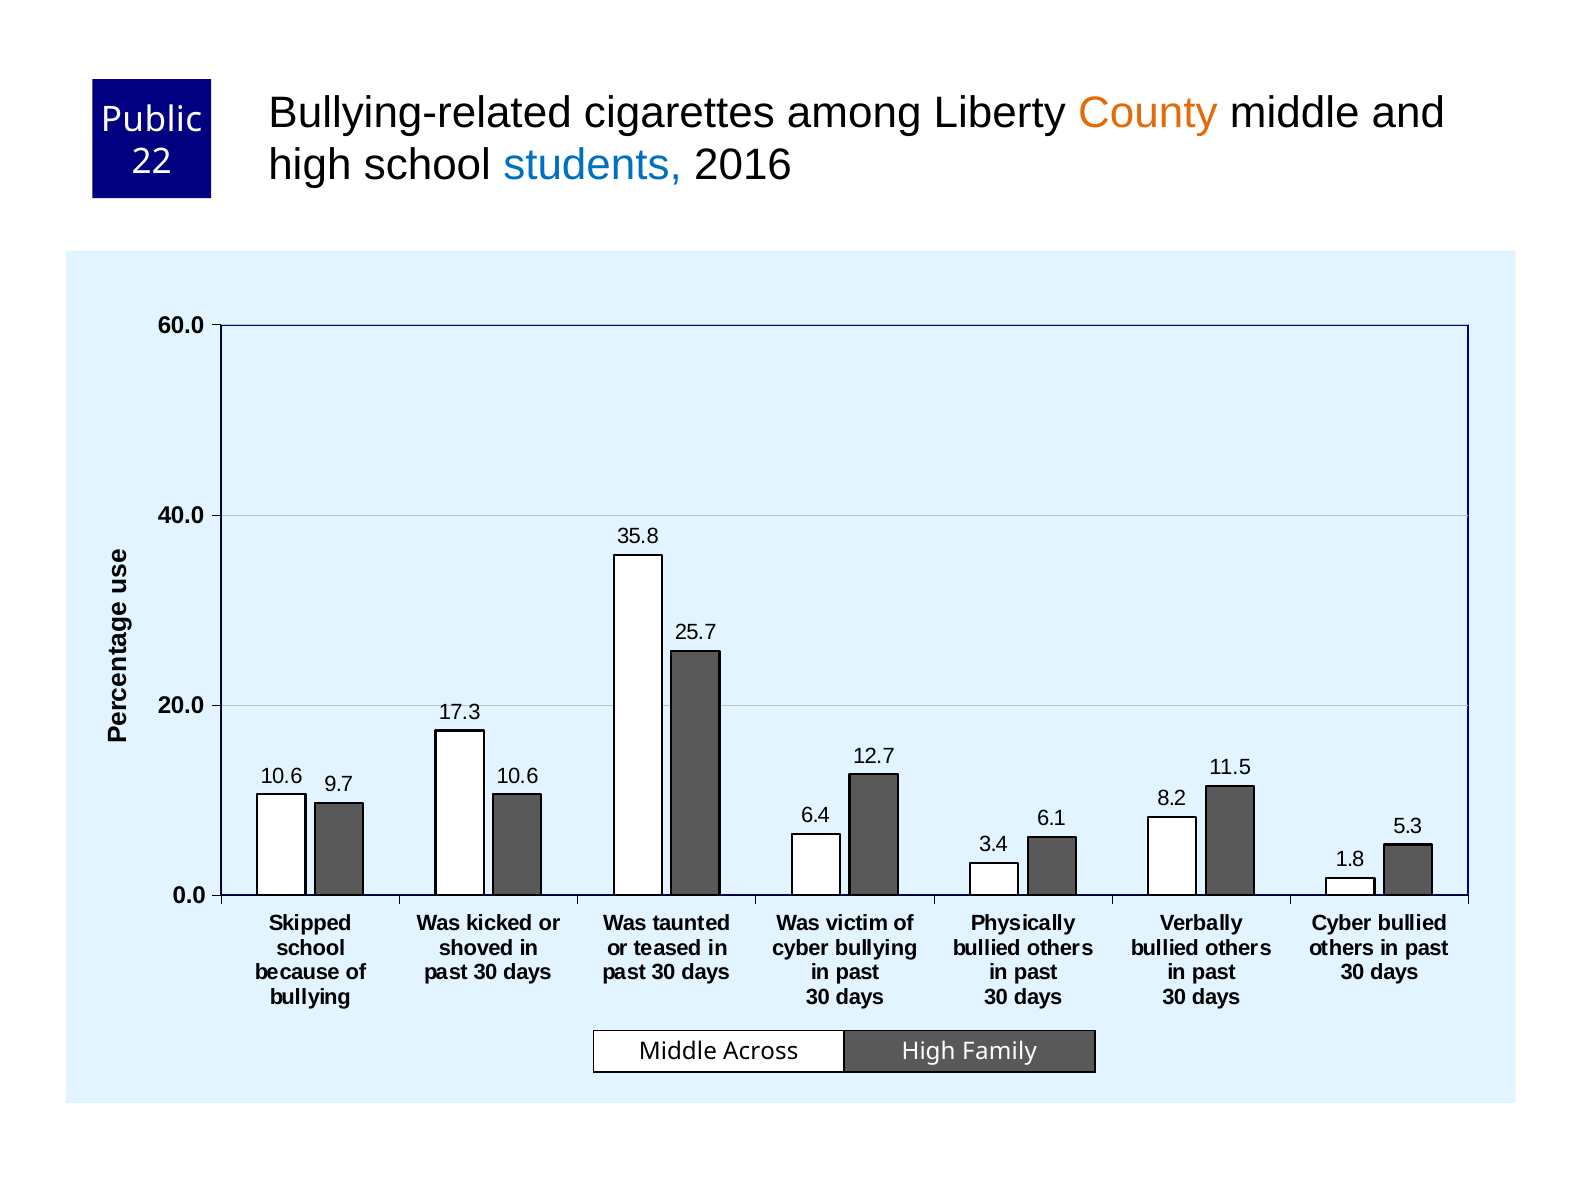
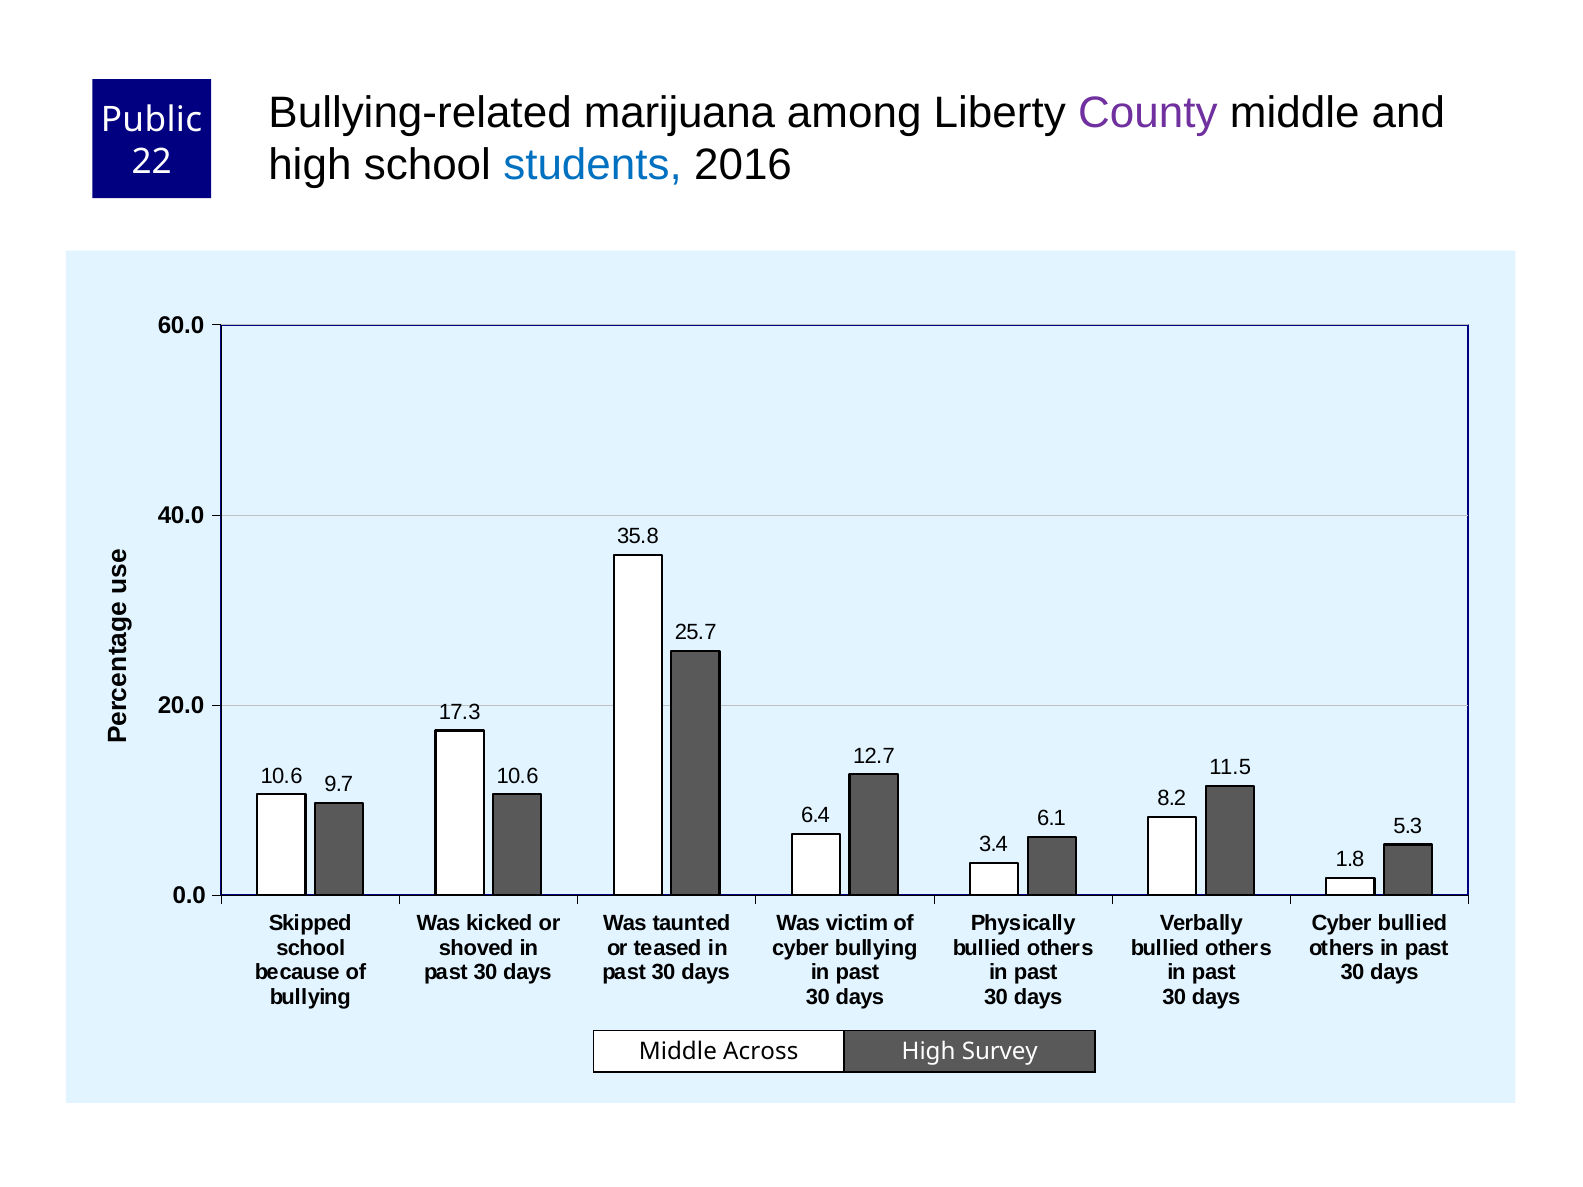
cigarettes: cigarettes -> marijuana (680, 113)
County colour: orange -> purple (1148, 113)
Family: Family -> Survey (1000, 1051)
